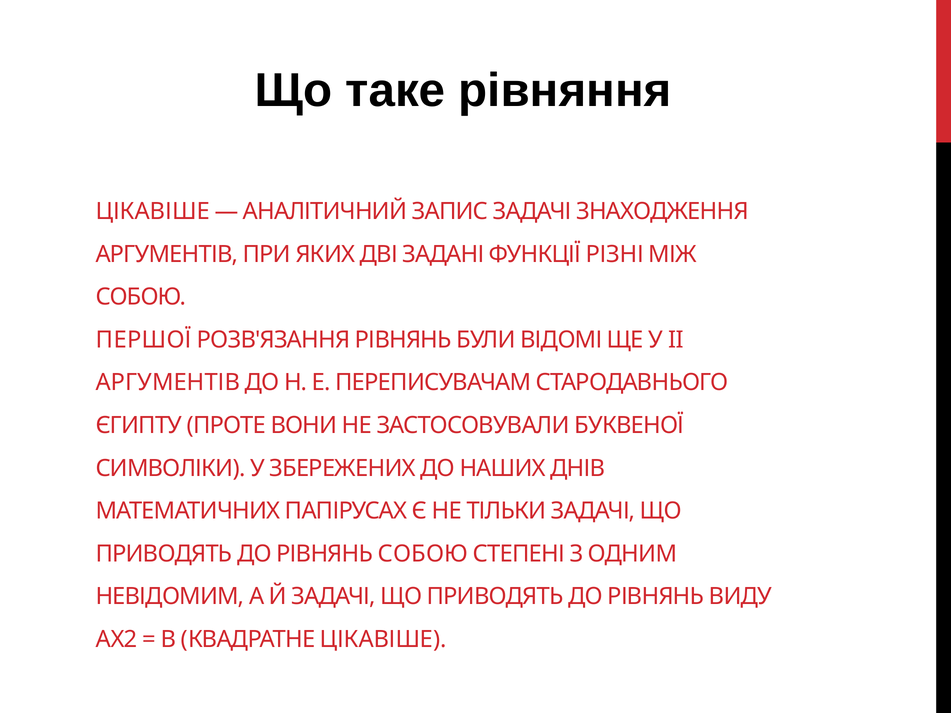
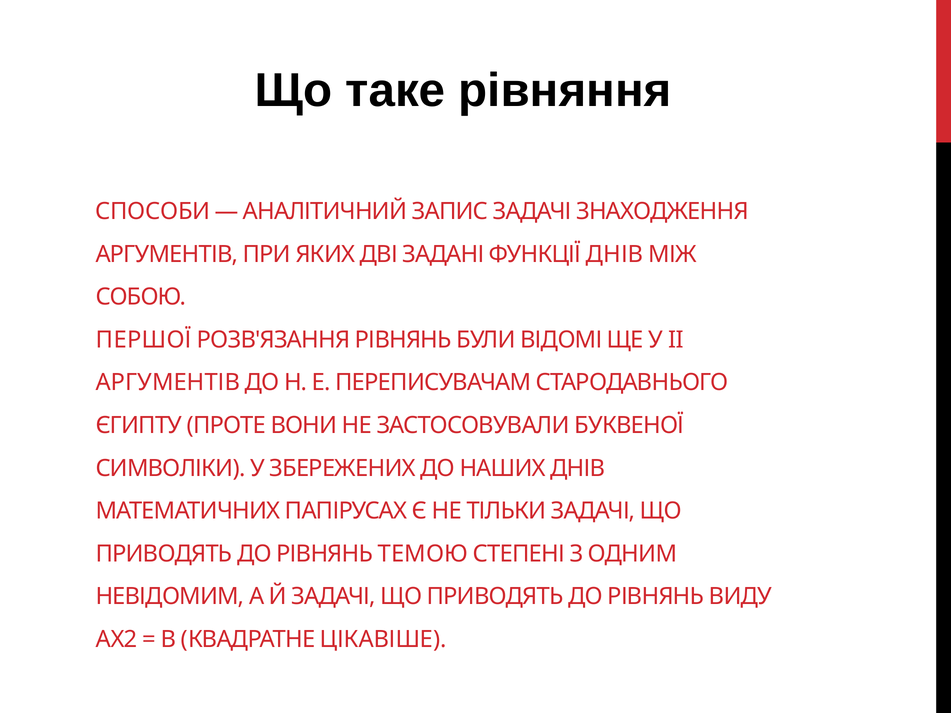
ЦІКАВІШЕ: ЦІКАВІШЕ -> СПОСОБИ (153, 212)
ФУНКЦІЇ РІЗНІ: РІЗНІ -> ДНІВ (615, 254)
РІВНЯНЬ СОБОЮ: СОБОЮ -> ТЕМОЮ (423, 554)
